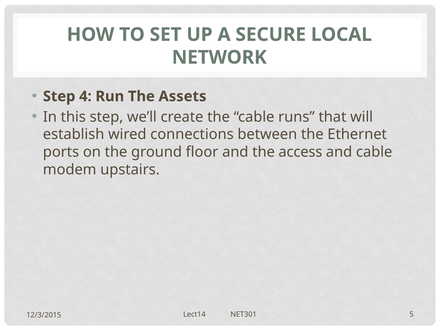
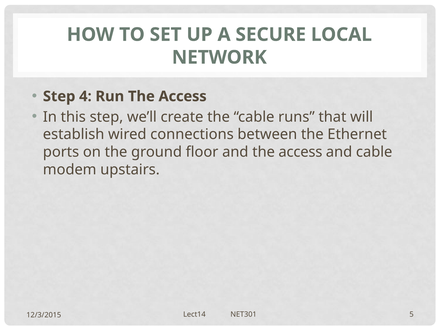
Run The Assets: Assets -> Access (183, 96)
